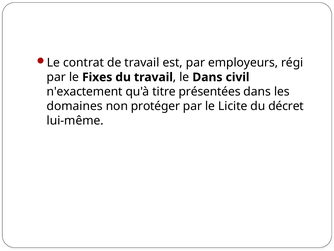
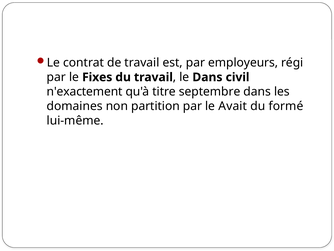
présentées: présentées -> septembre (210, 92)
protéger: protéger -> partition (155, 106)
Licite: Licite -> Avait (233, 106)
décret: décret -> formé (286, 106)
